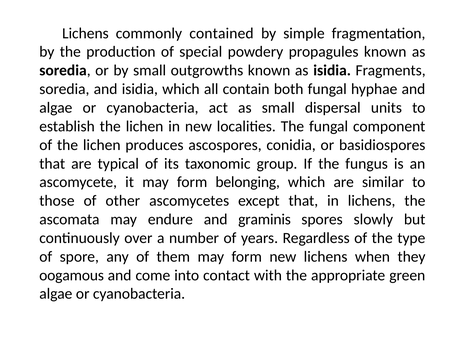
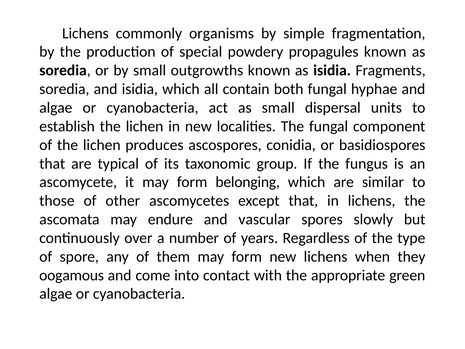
contained: contained -> organisms (222, 33)
graminis: graminis -> vascular (264, 219)
